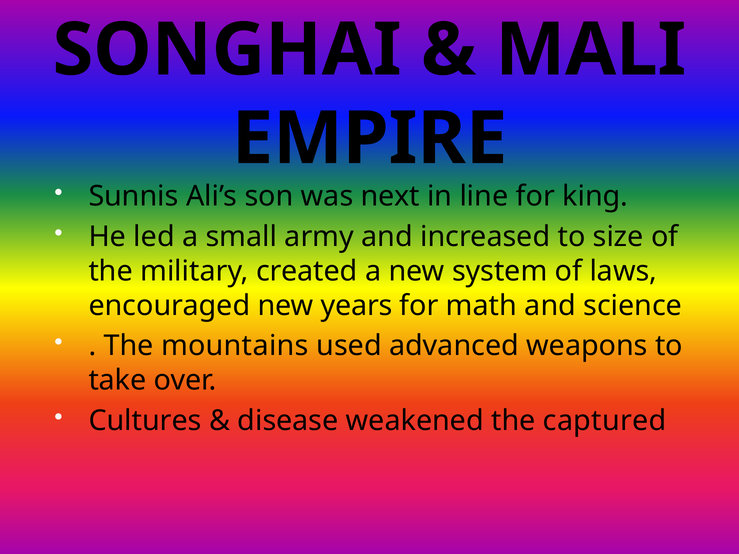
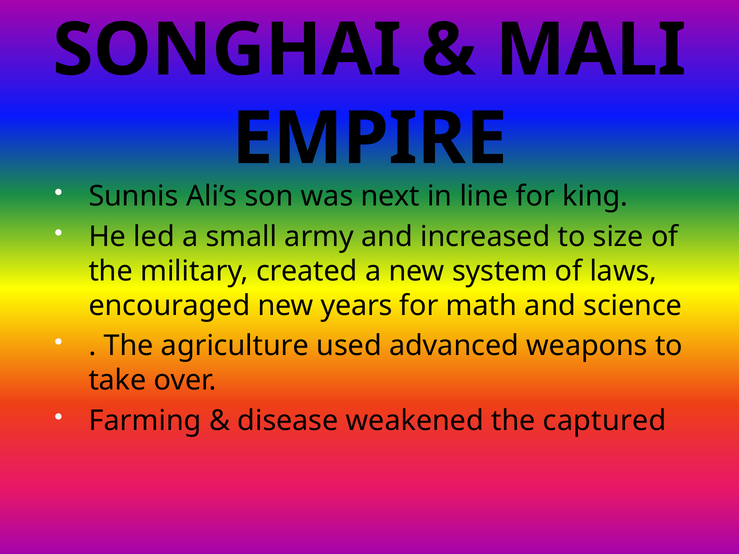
mountains: mountains -> agriculture (235, 346)
Cultures: Cultures -> Farming (145, 421)
